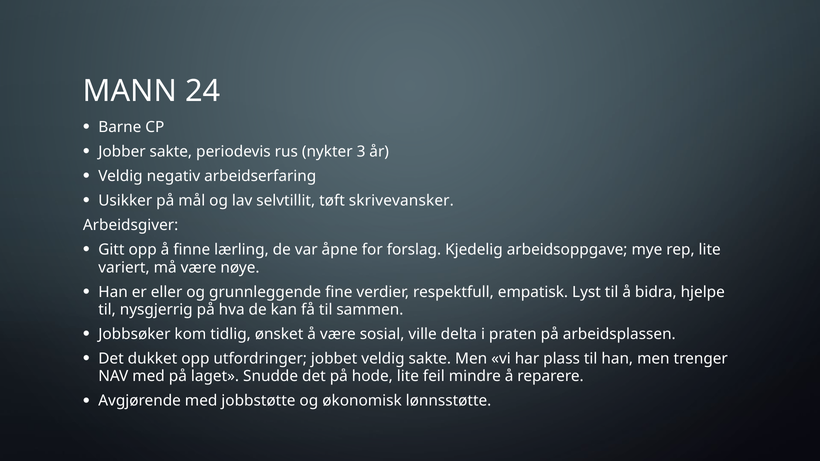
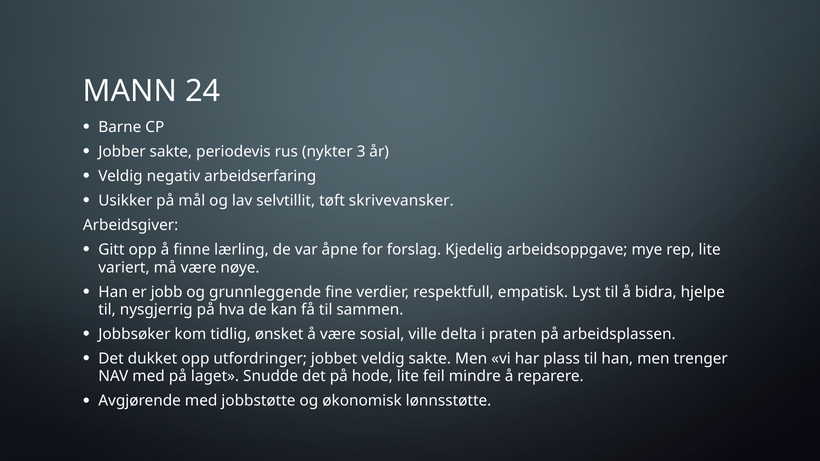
eller: eller -> jobb (167, 292)
